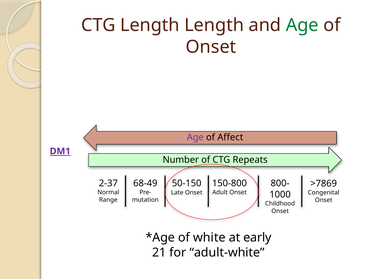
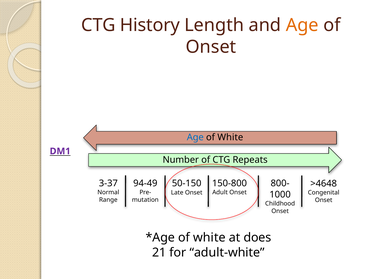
CTG Length: Length -> History (150, 25)
Age colour: green -> orange (302, 25)
Age colour: purple -> blue (195, 137)
Affect: Affect -> White (230, 137)
2-37: 2-37 -> 3-37 (108, 183)
68-49: 68-49 -> 94-49 (145, 183)
>7869: >7869 -> >4648 (324, 183)
early: early -> does (257, 238)
